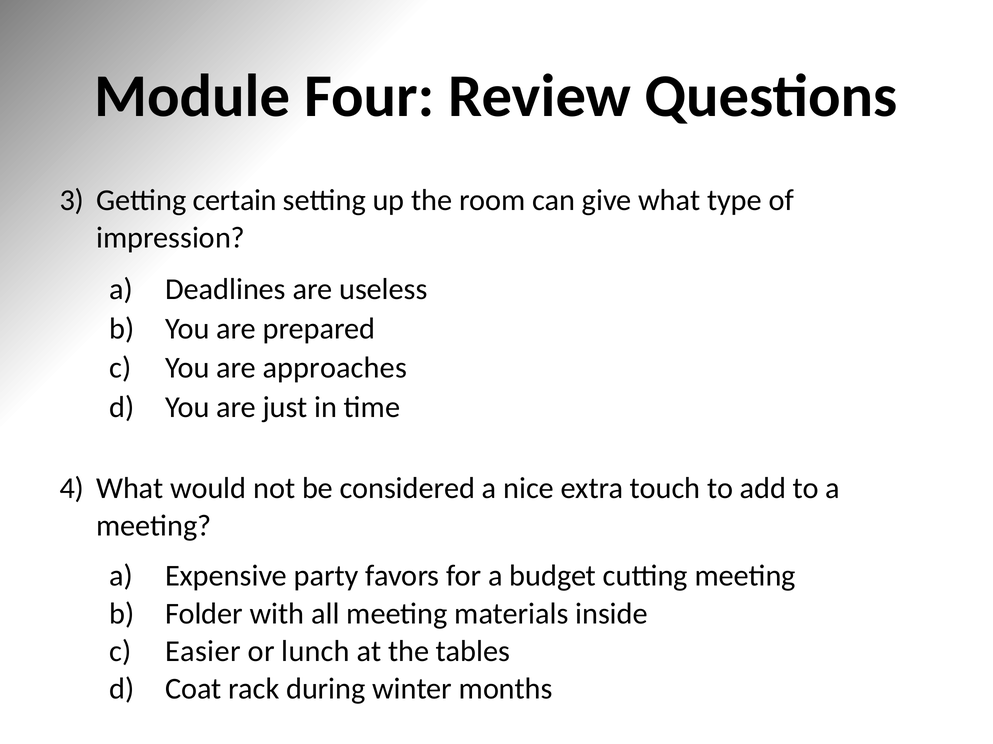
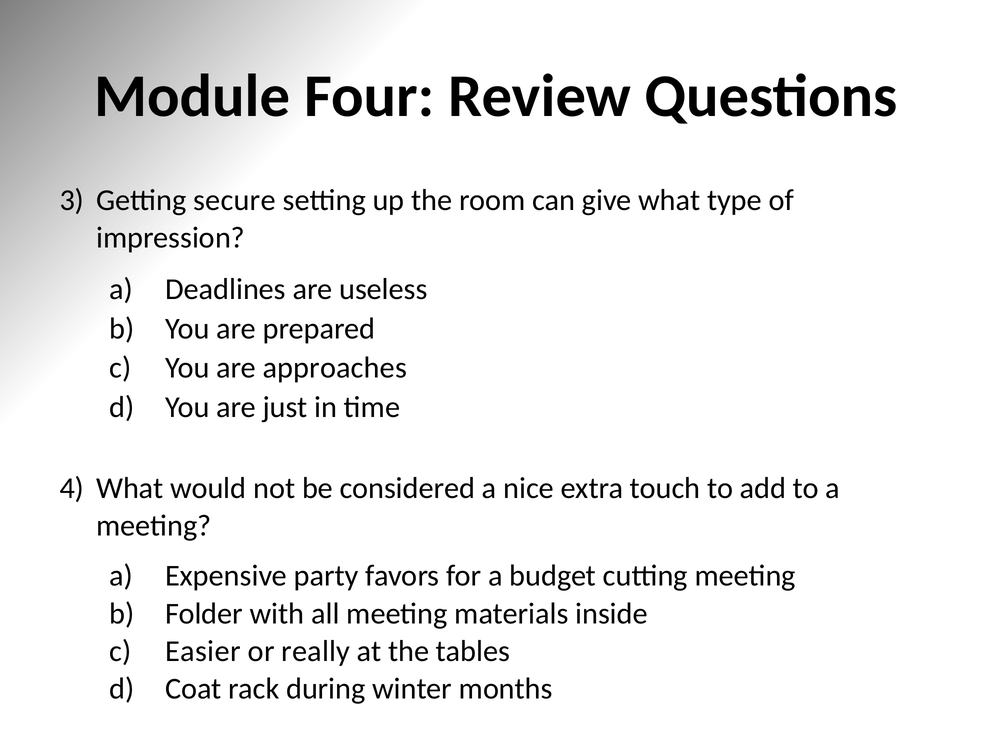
certain: certain -> secure (234, 200)
lunch: lunch -> really (316, 652)
